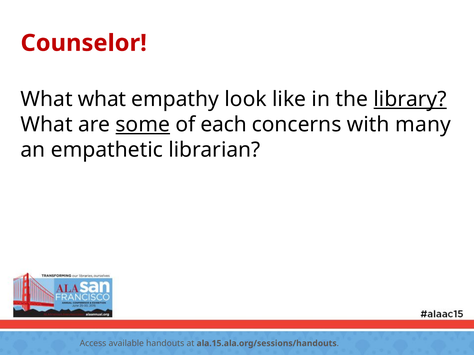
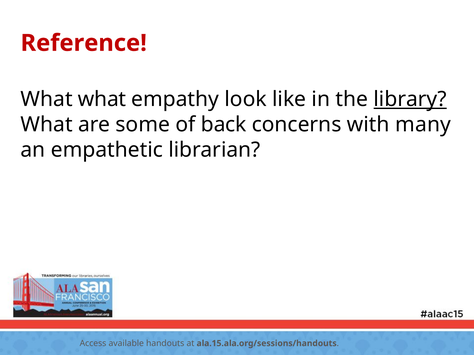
Counselor: Counselor -> Reference (84, 43)
some underline: present -> none (143, 125)
each: each -> back (224, 125)
